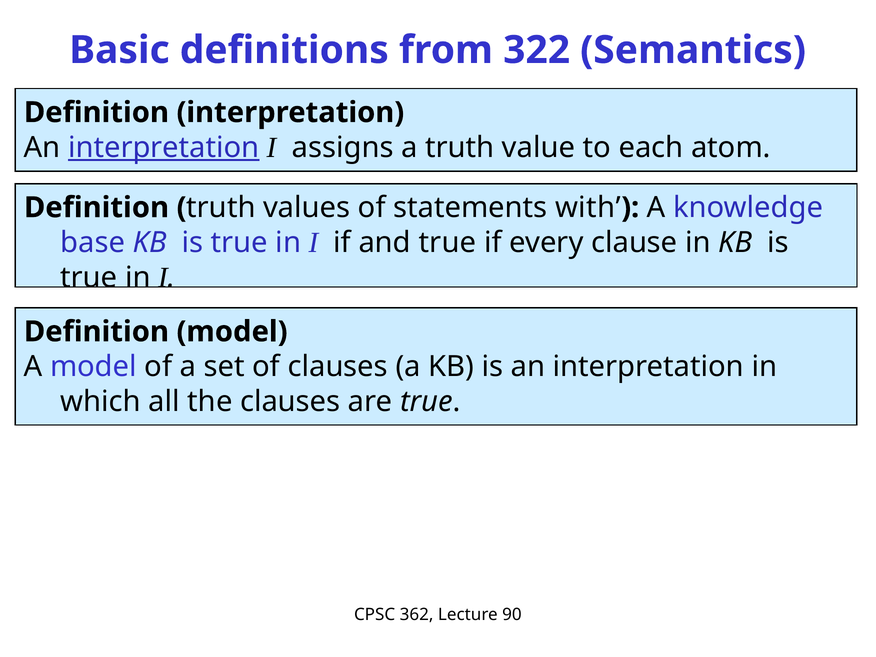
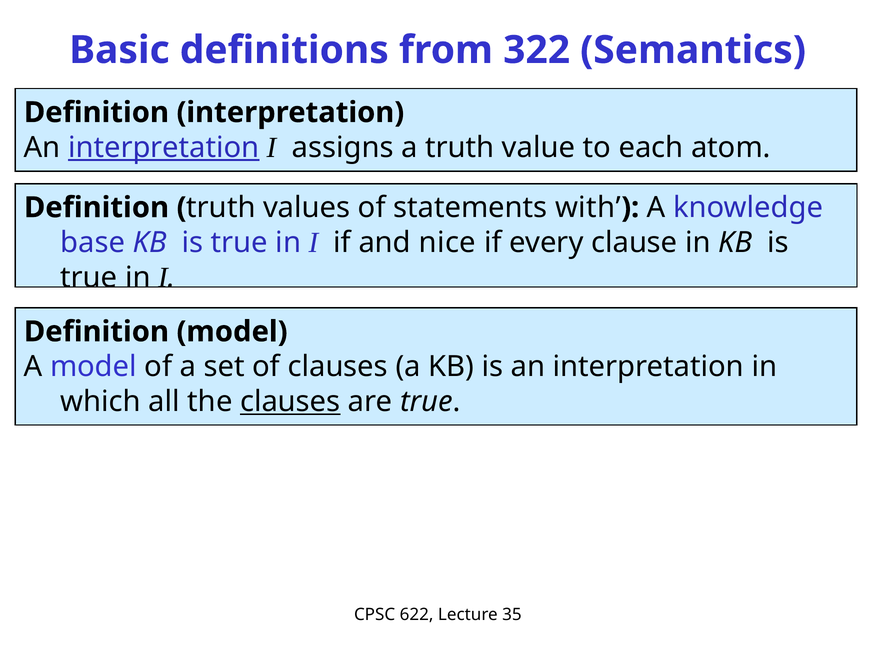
and true: true -> nice (447, 243)
clauses underline: none -> present (290, 402)
362: 362 -> 622 (417, 614)
90: 90 -> 35 (512, 614)
